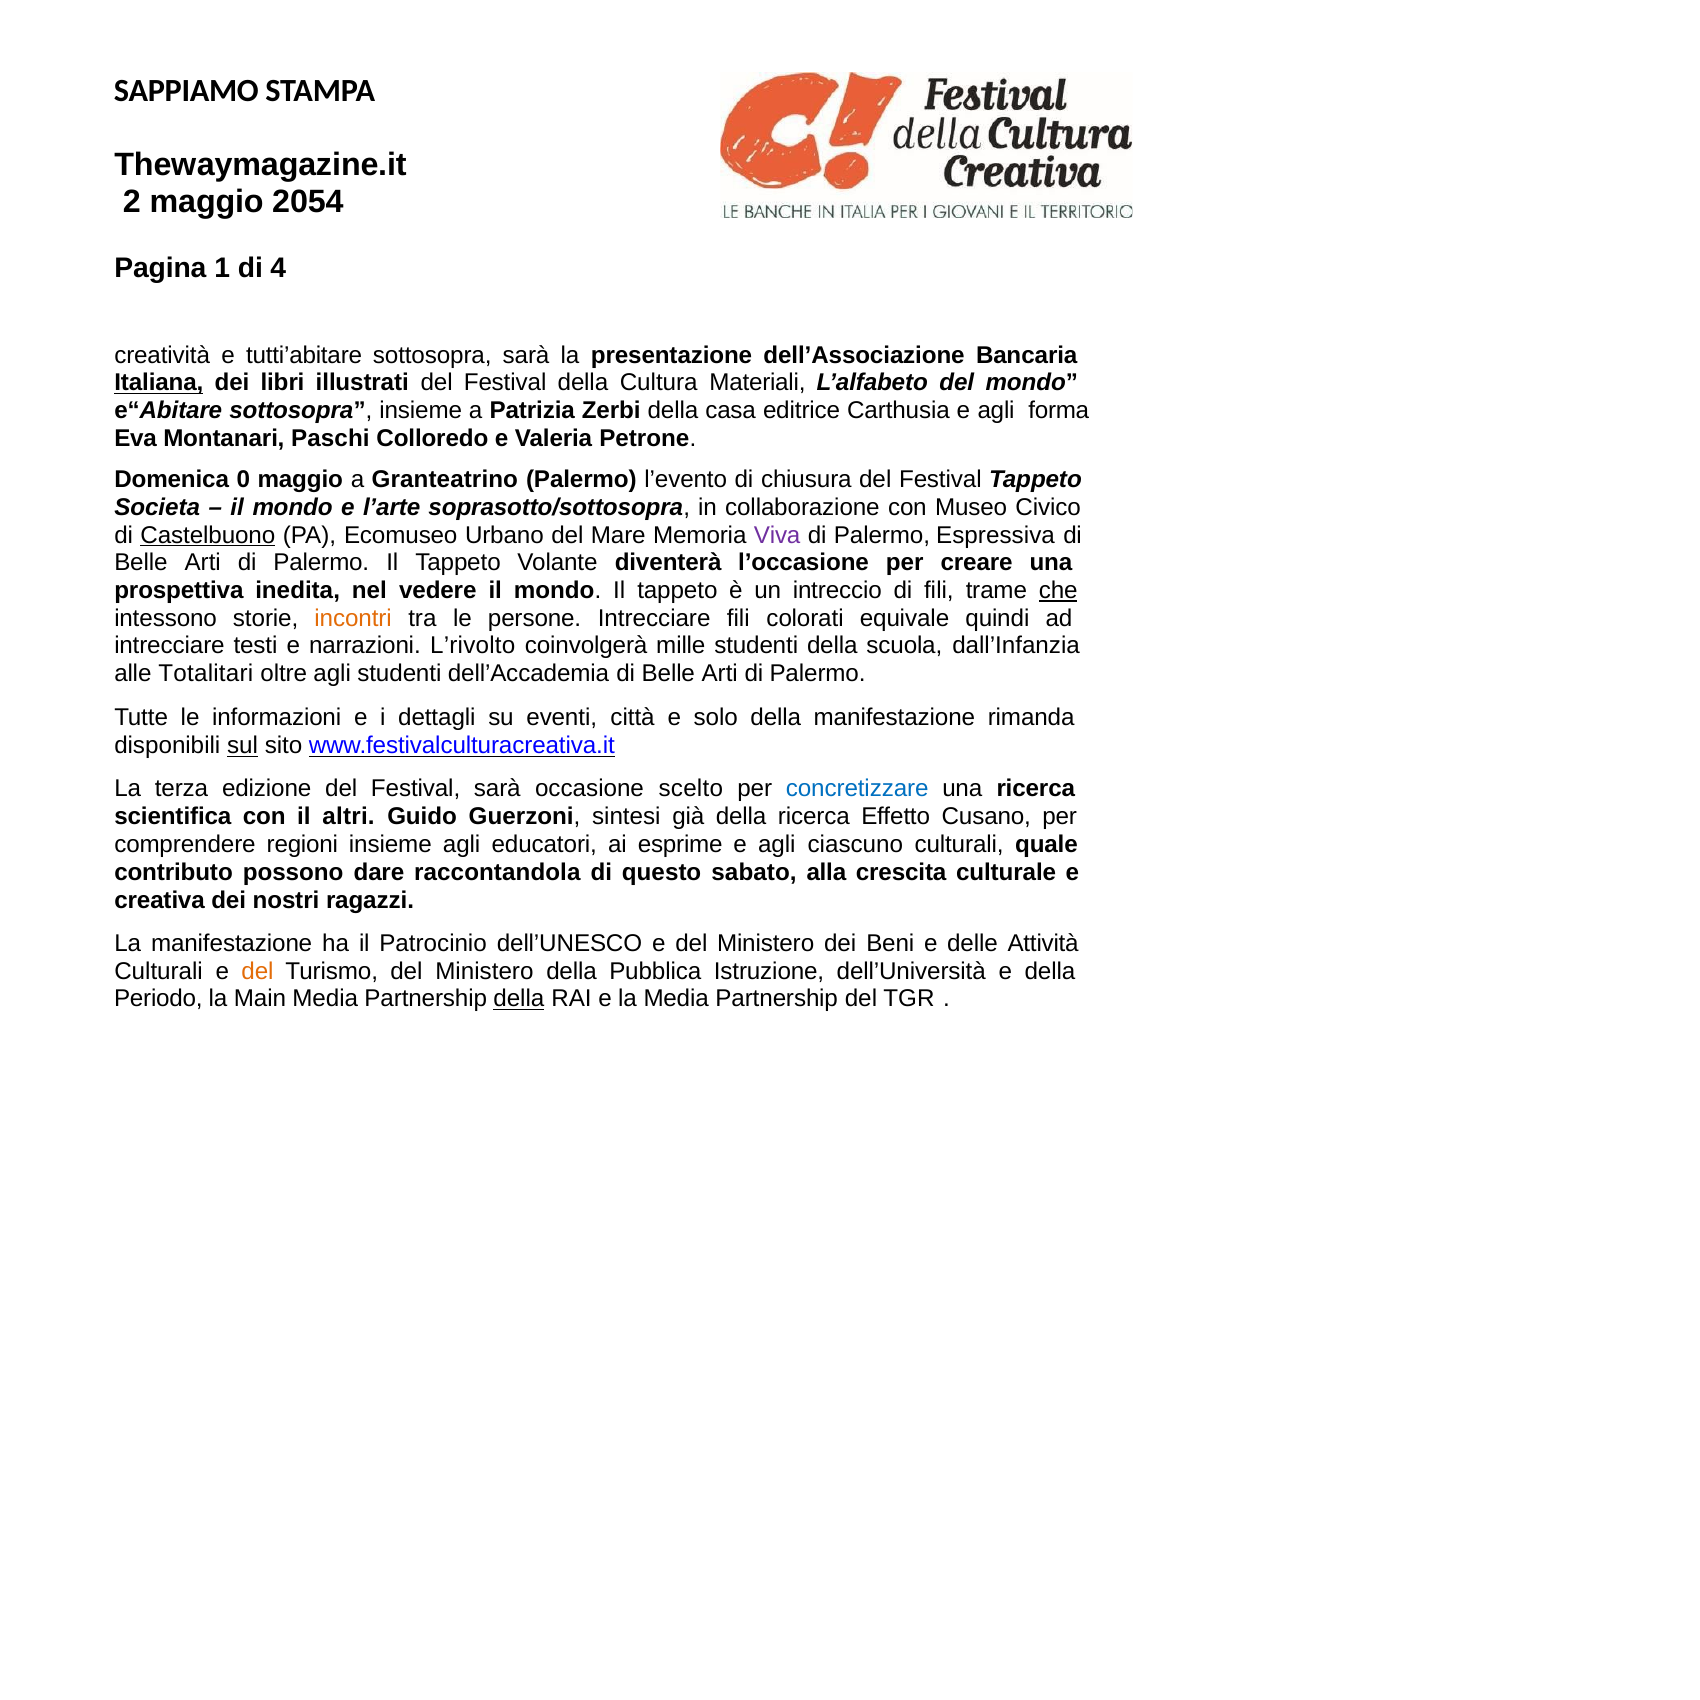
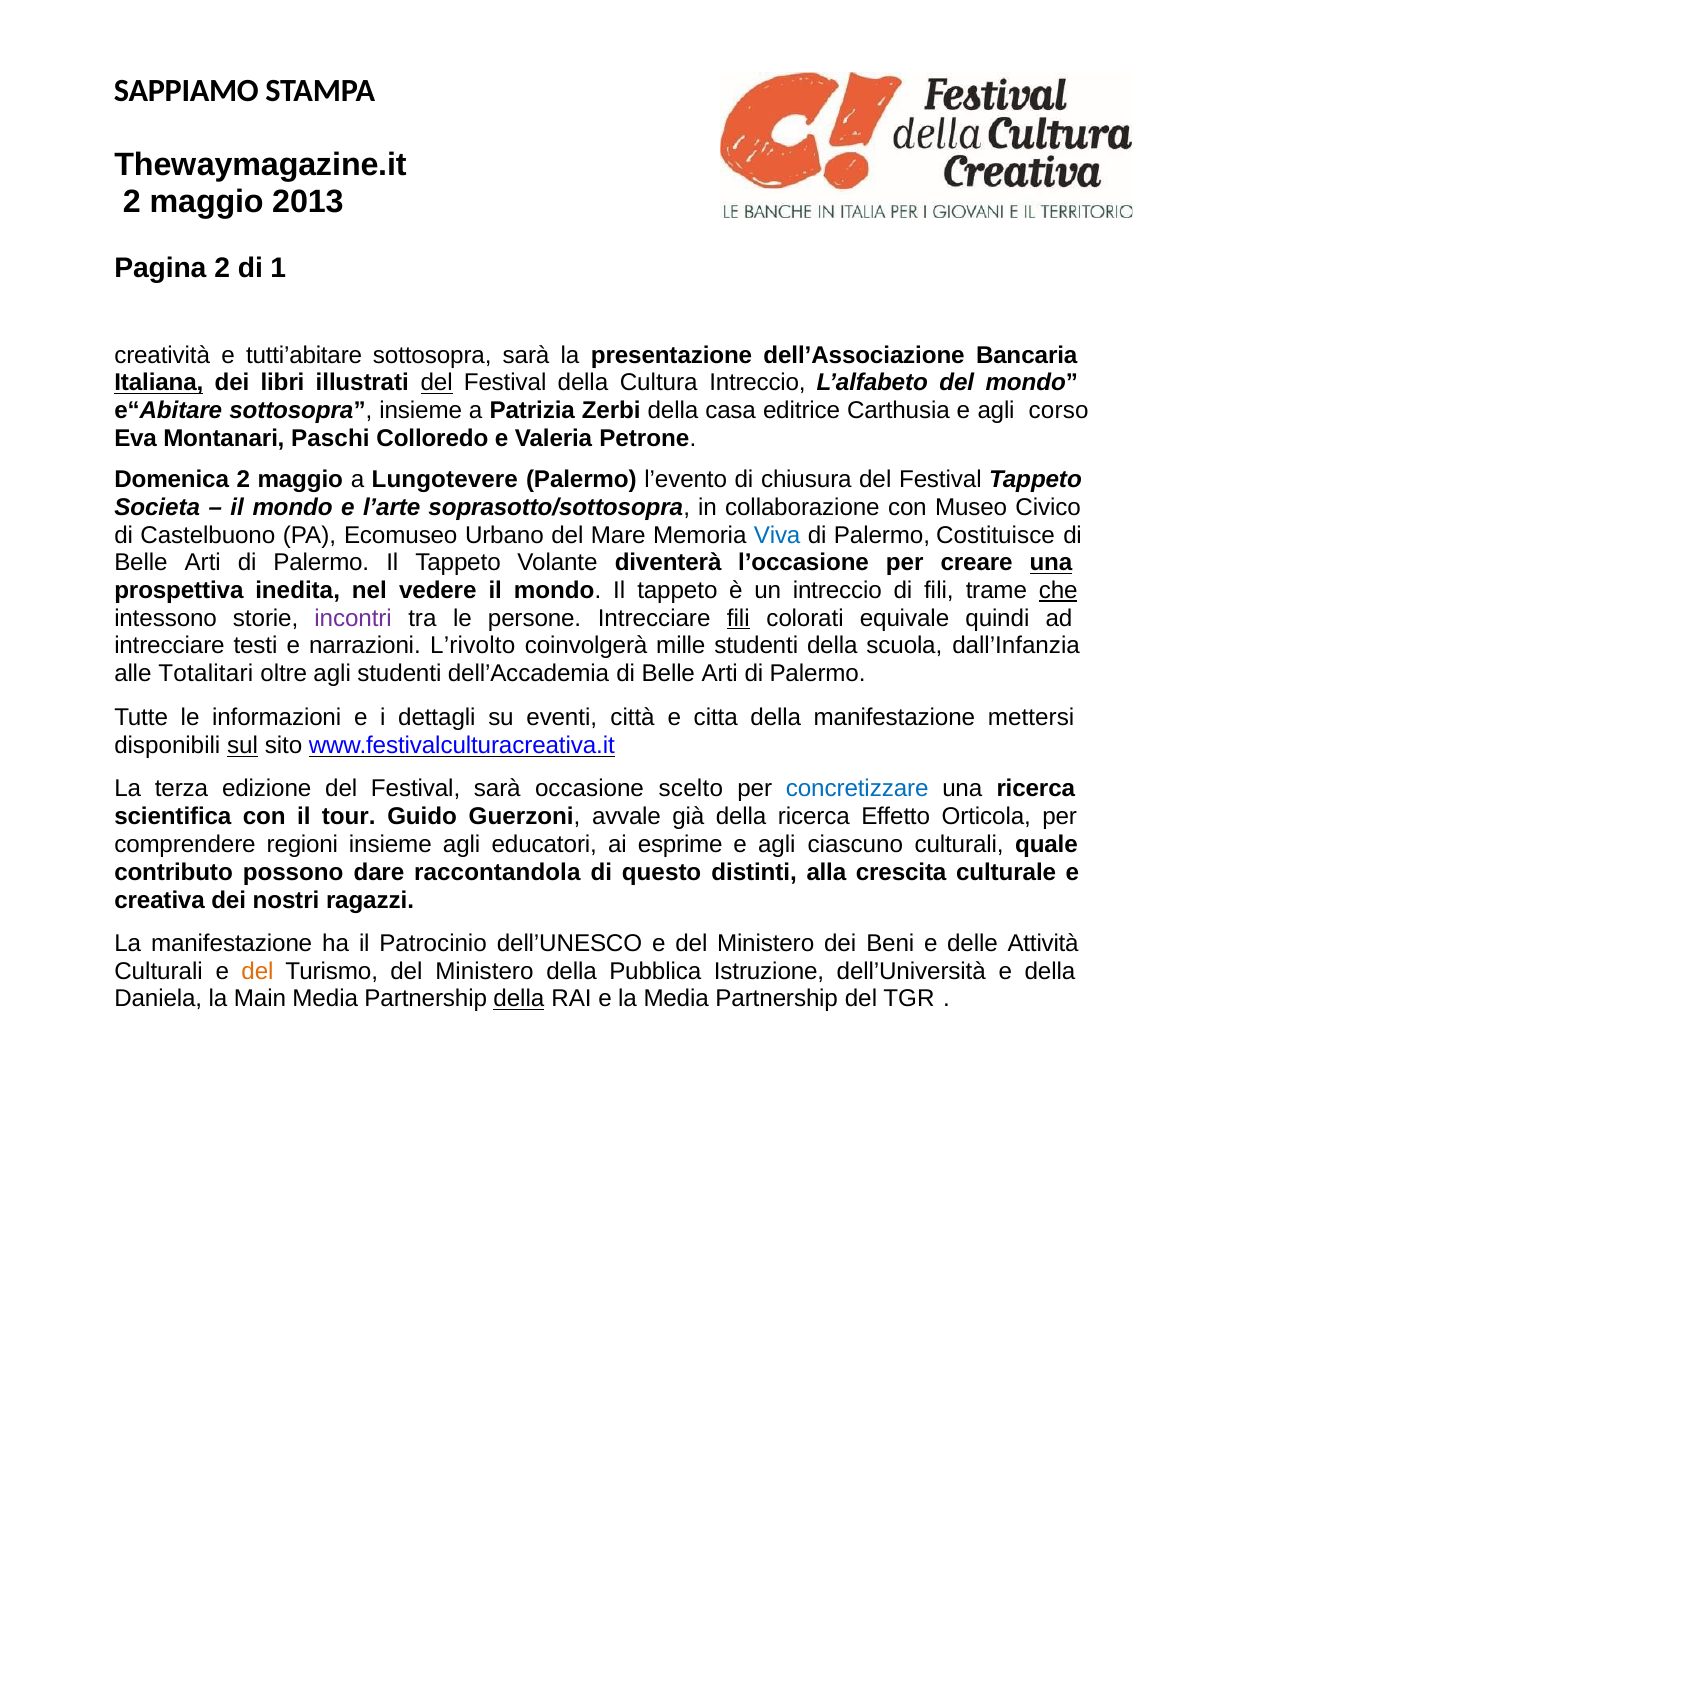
2054: 2054 -> 2013 (308, 202)
Pagina 1: 1 -> 2 (222, 269)
4: 4 -> 1 (278, 269)
del underline: none -> present (437, 383)
Cultura Materiali: Materiali -> Intreccio (757, 383)
forma: forma -> corso (1059, 411)
Domenica 0: 0 -> 2 (243, 480)
Granteatrino: Granteatrino -> Lungotevere (445, 480)
Castelbuono underline: present -> none (208, 535)
Viva colour: purple -> blue (777, 535)
Espressiva: Espressiva -> Costituisce (996, 535)
una underline: none -> present (1051, 563)
incontri colour: orange -> purple (353, 618)
fili underline: none -> present (738, 618)
solo: solo -> citta (716, 718)
rimanda: rimanda -> mettersi (1031, 718)
altri: altri -> tour (349, 817)
sintesi: sintesi -> avvale (626, 817)
Cusano: Cusano -> Orticola (986, 817)
sabato: sabato -> distinti (754, 872)
Periodo: Periodo -> Daniela (158, 999)
